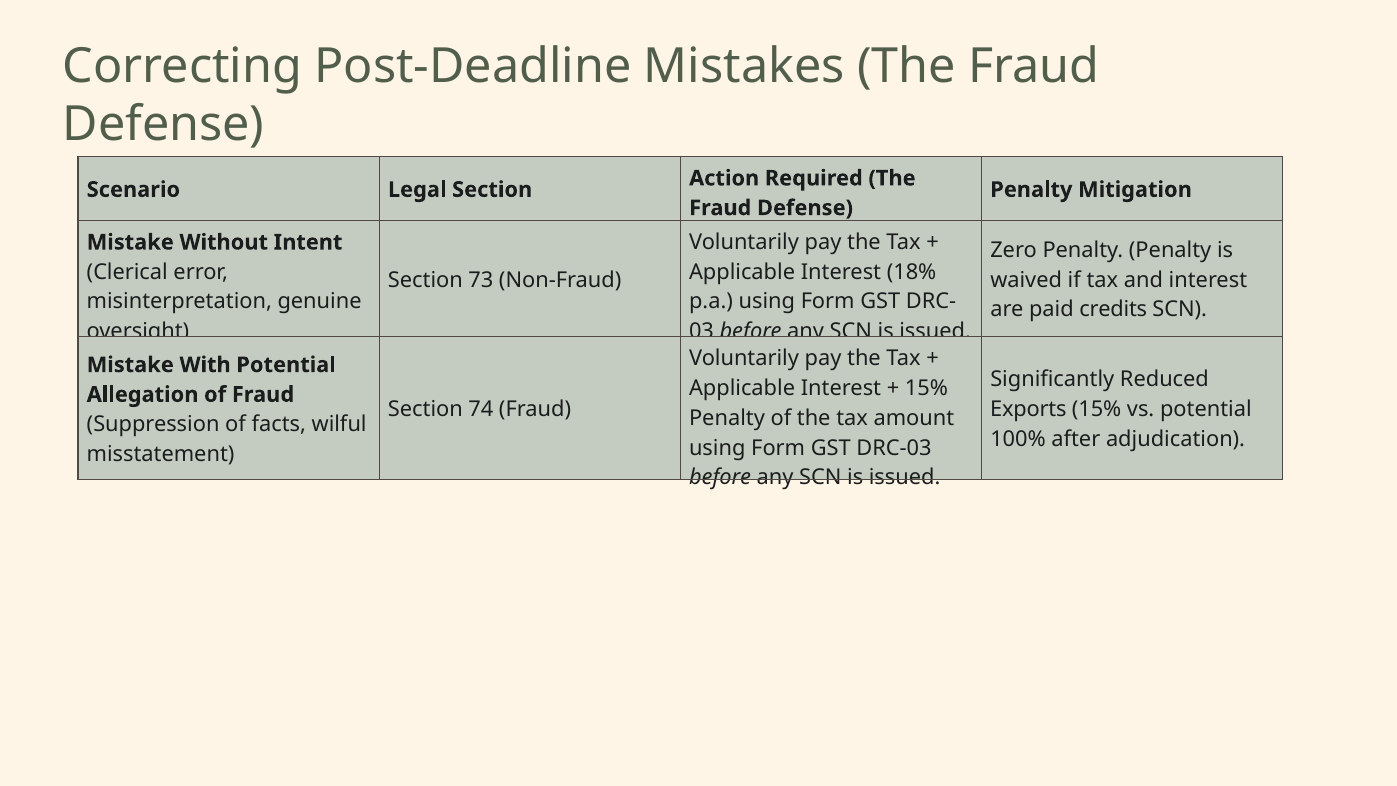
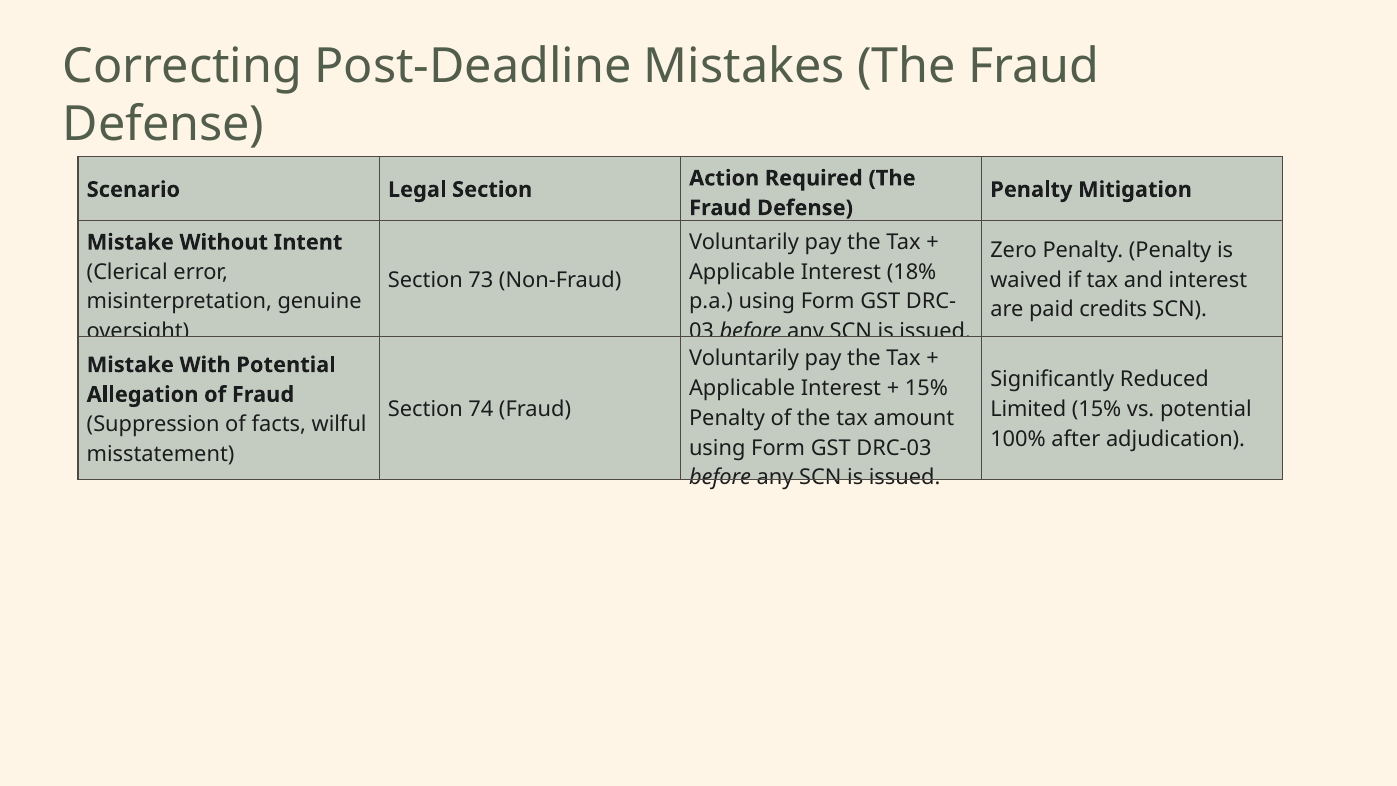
Exports: Exports -> Limited (1028, 409)
